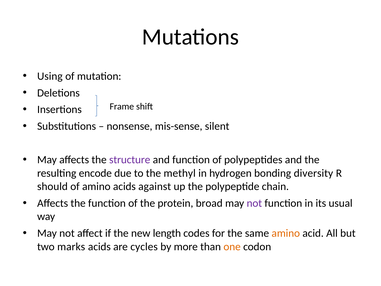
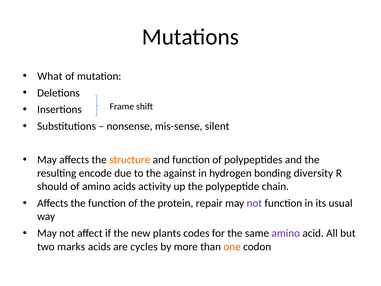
Using: Using -> What (50, 76)
structure colour: purple -> orange (130, 160)
methyl: methyl -> against (180, 173)
against: against -> activity (155, 186)
broad: broad -> repair (209, 203)
length: length -> plants (167, 233)
amino colour: orange -> purple (286, 233)
